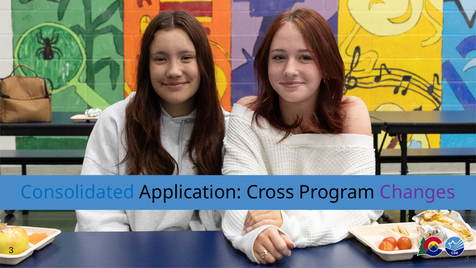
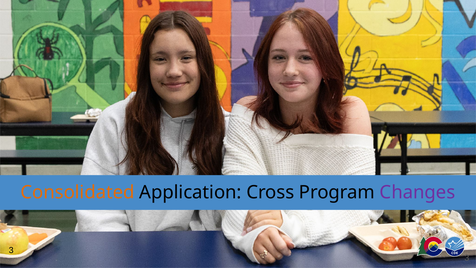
Consolidated colour: blue -> orange (78, 192)
